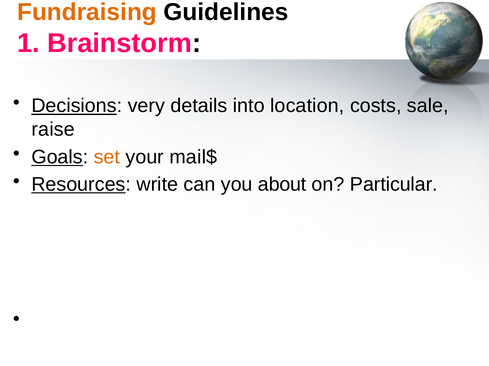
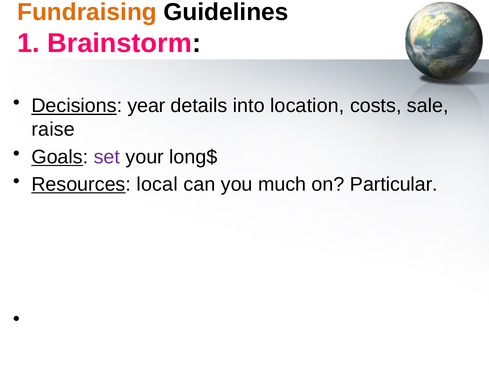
very: very -> year (146, 106)
set colour: orange -> purple (107, 157)
mail$: mail$ -> long$ (193, 157)
write: write -> local (157, 185)
about: about -> much (282, 185)
